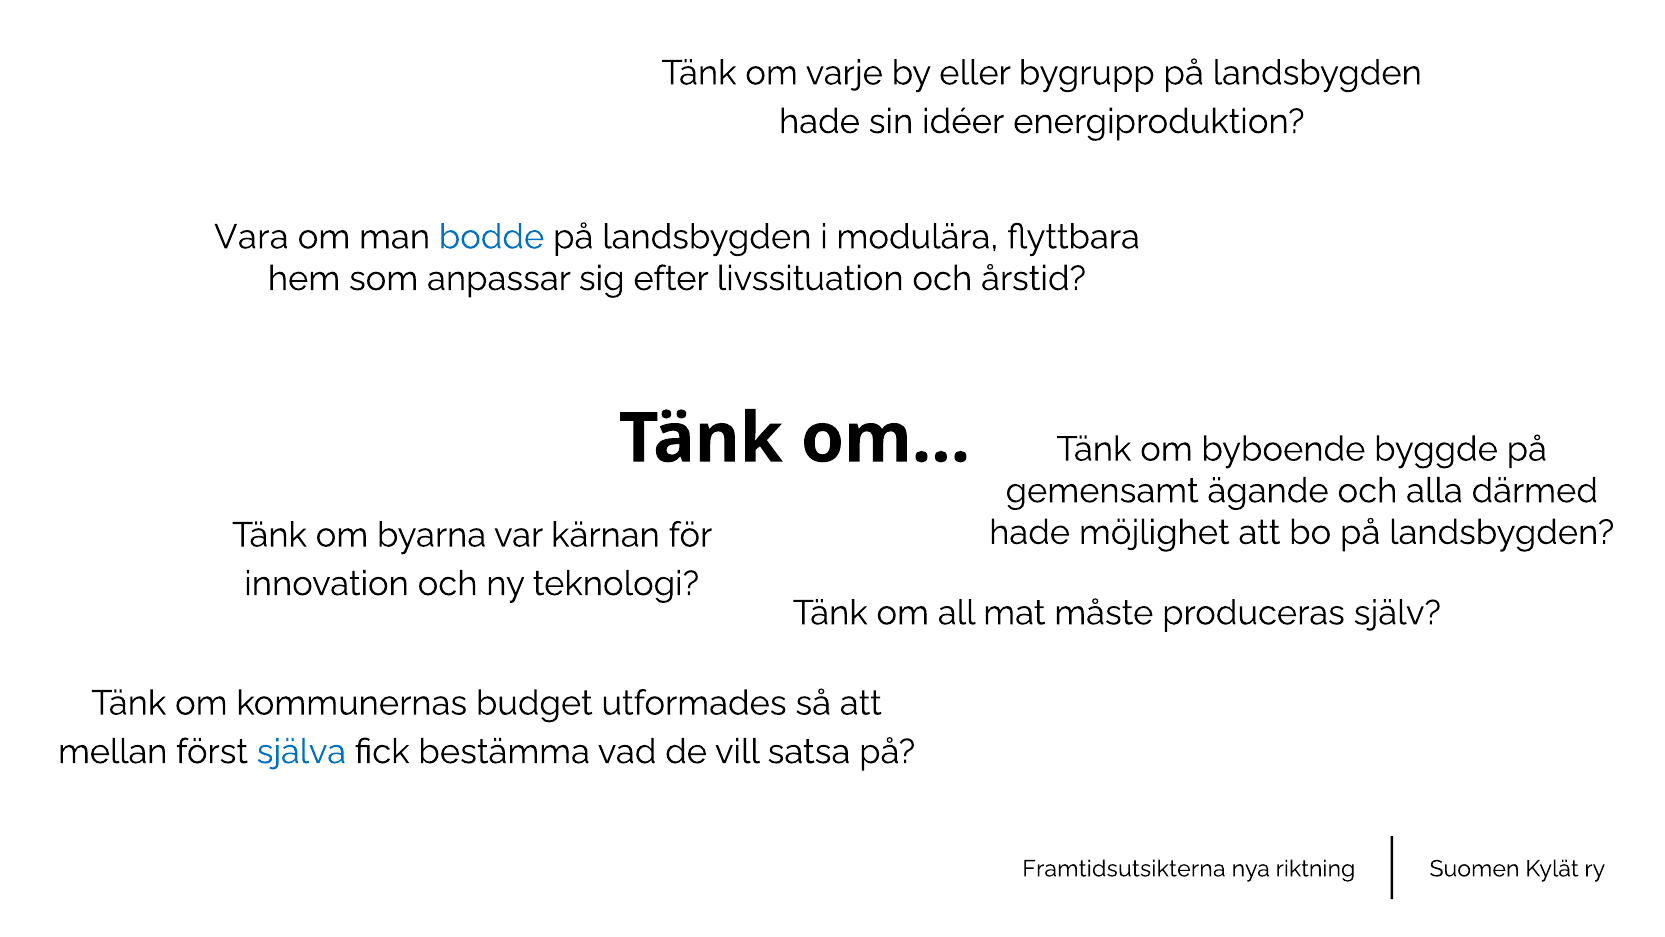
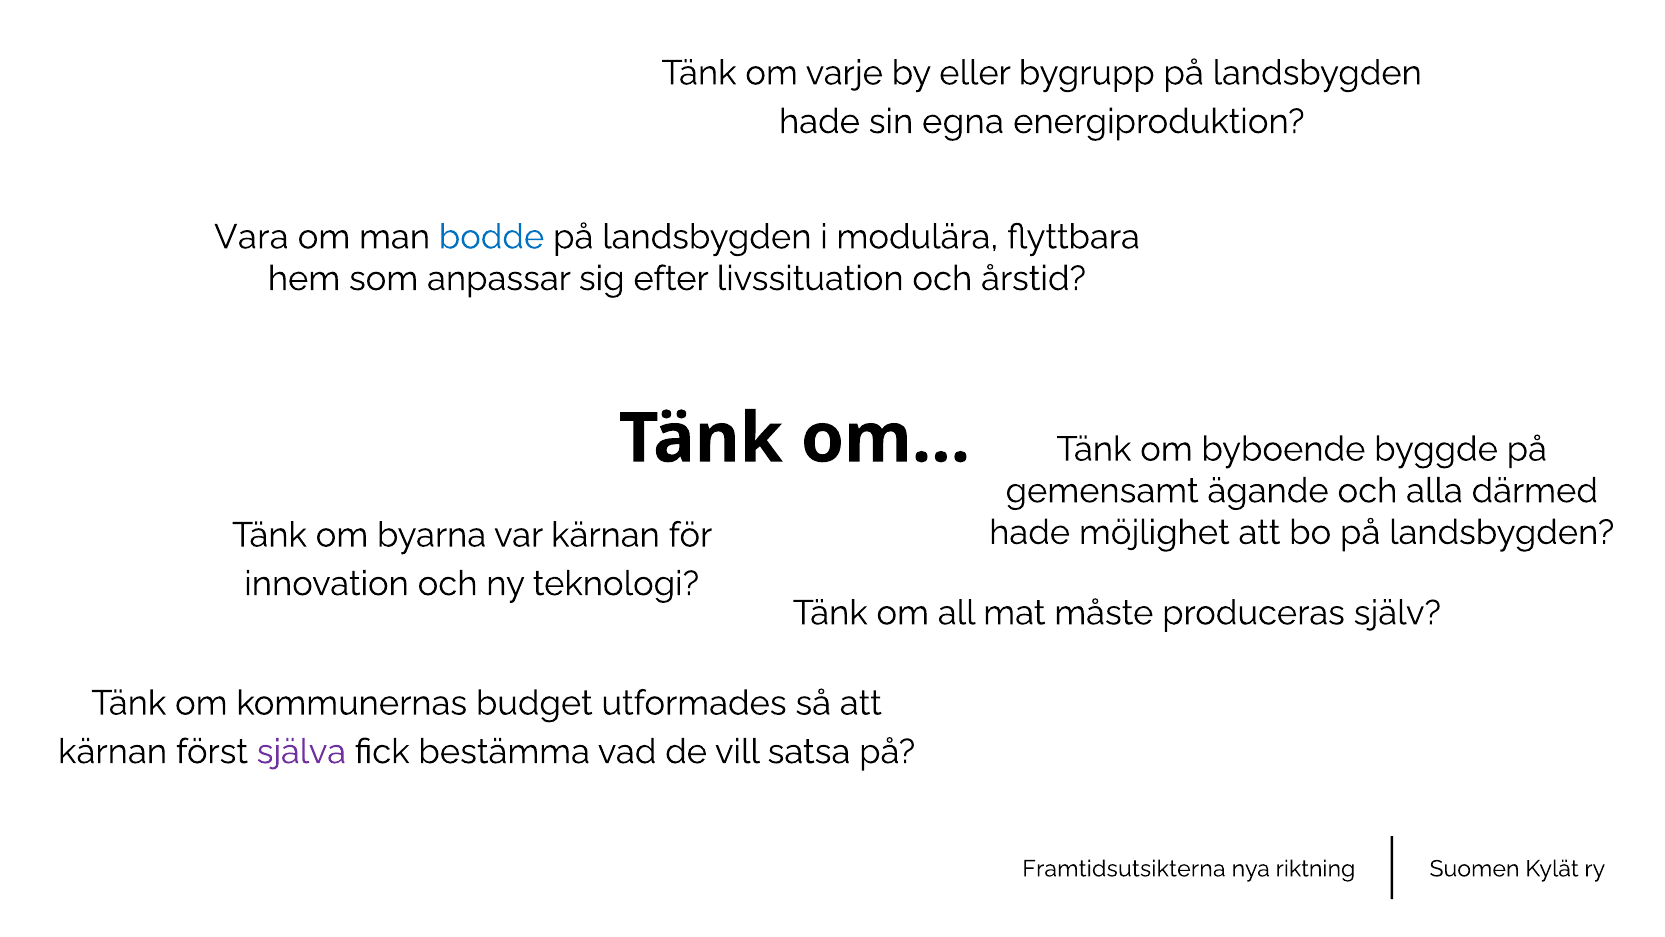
idéer: idéer -> egna (963, 122)
mellan: mellan -> kärnan (113, 751)
själva colour: blue -> purple (301, 751)
